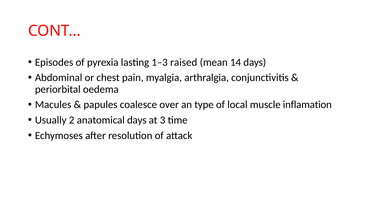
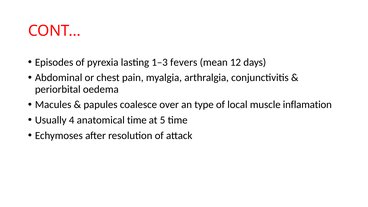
raised: raised -> fevers (184, 62)
14: 14 -> 12 (236, 62)
2: 2 -> 4 (72, 120)
anatomical days: days -> time (137, 120)
3: 3 -> 5 (163, 120)
